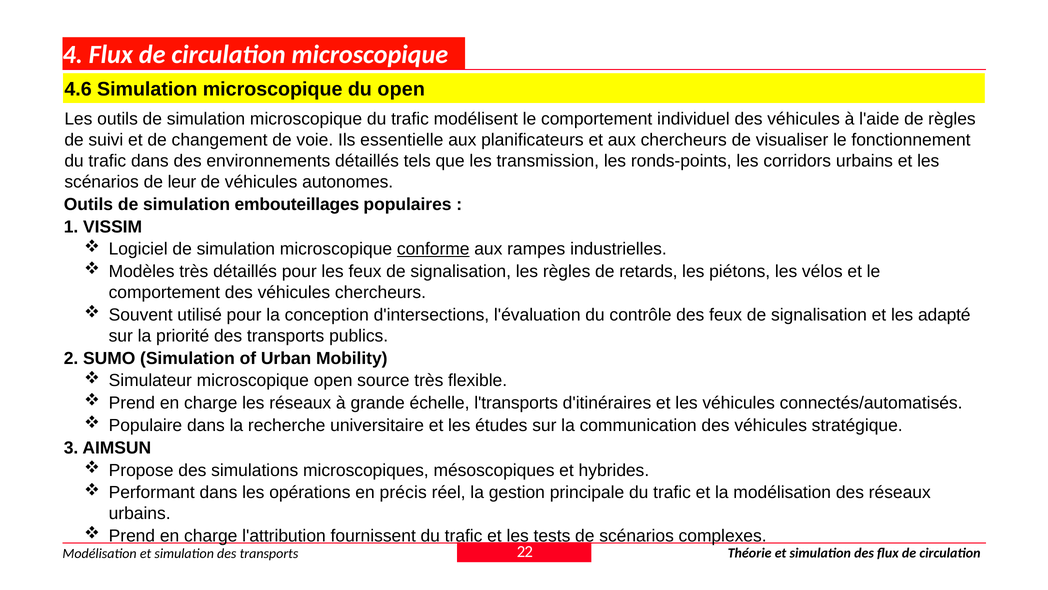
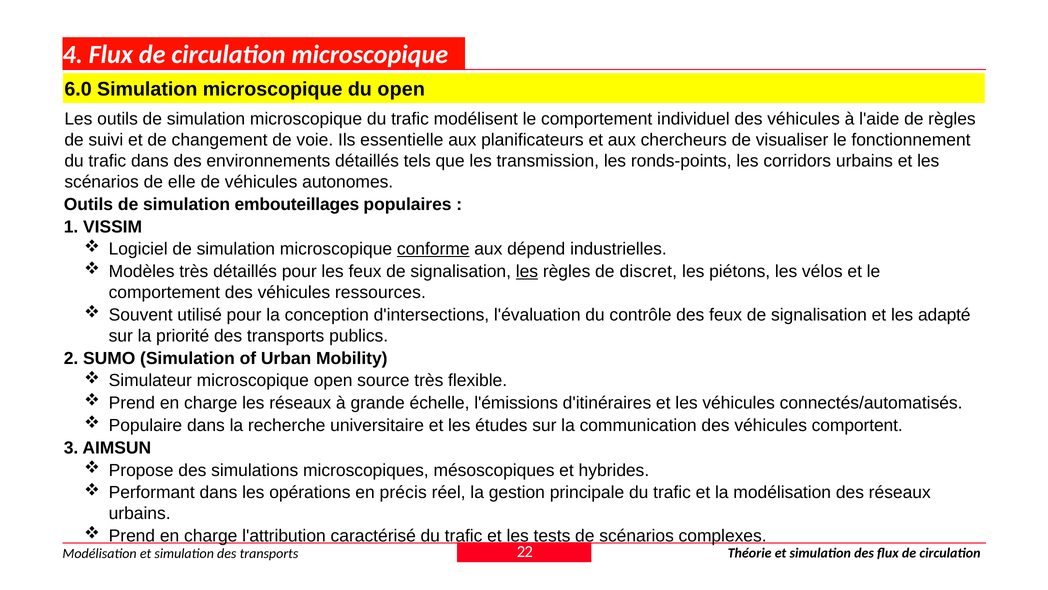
4.6: 4.6 -> 6.0 (78, 89)
leur: leur -> elle (182, 182)
rampes: rampes -> dépend (536, 249)
les underline: none -> present (527, 271)
retards: retards -> discret (648, 271)
véhicules chercheurs: chercheurs -> ressources (380, 292)
l'transports: l'transports -> l'émissions (516, 403)
stratégique: stratégique -> comportent (857, 425)
fournissent: fournissent -> caractérisé (373, 536)
